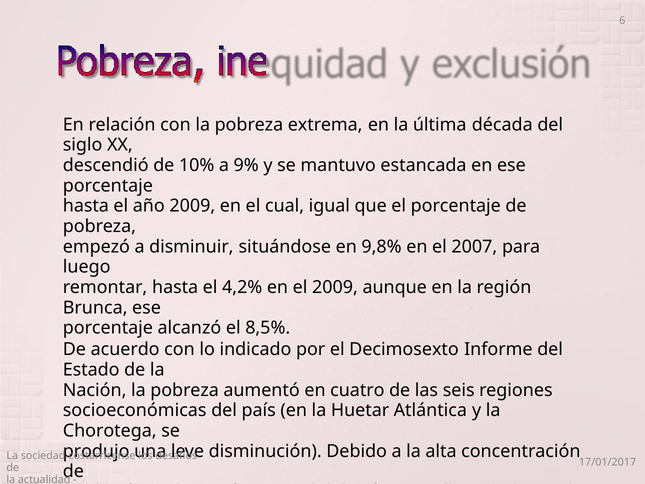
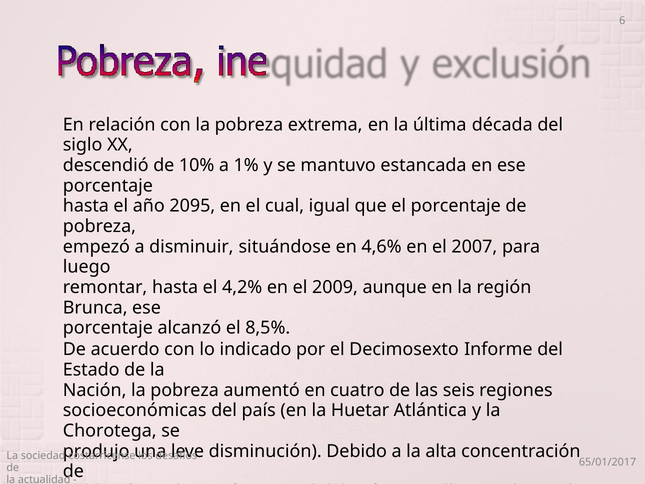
9%: 9% -> 1% (246, 165)
hasta el año 2009: 2009 -> 2095 (192, 206)
9,8%: 9,8% -> 4,6% (382, 247)
17/01/2017: 17/01/2017 -> 65/01/2017 (608, 462)
